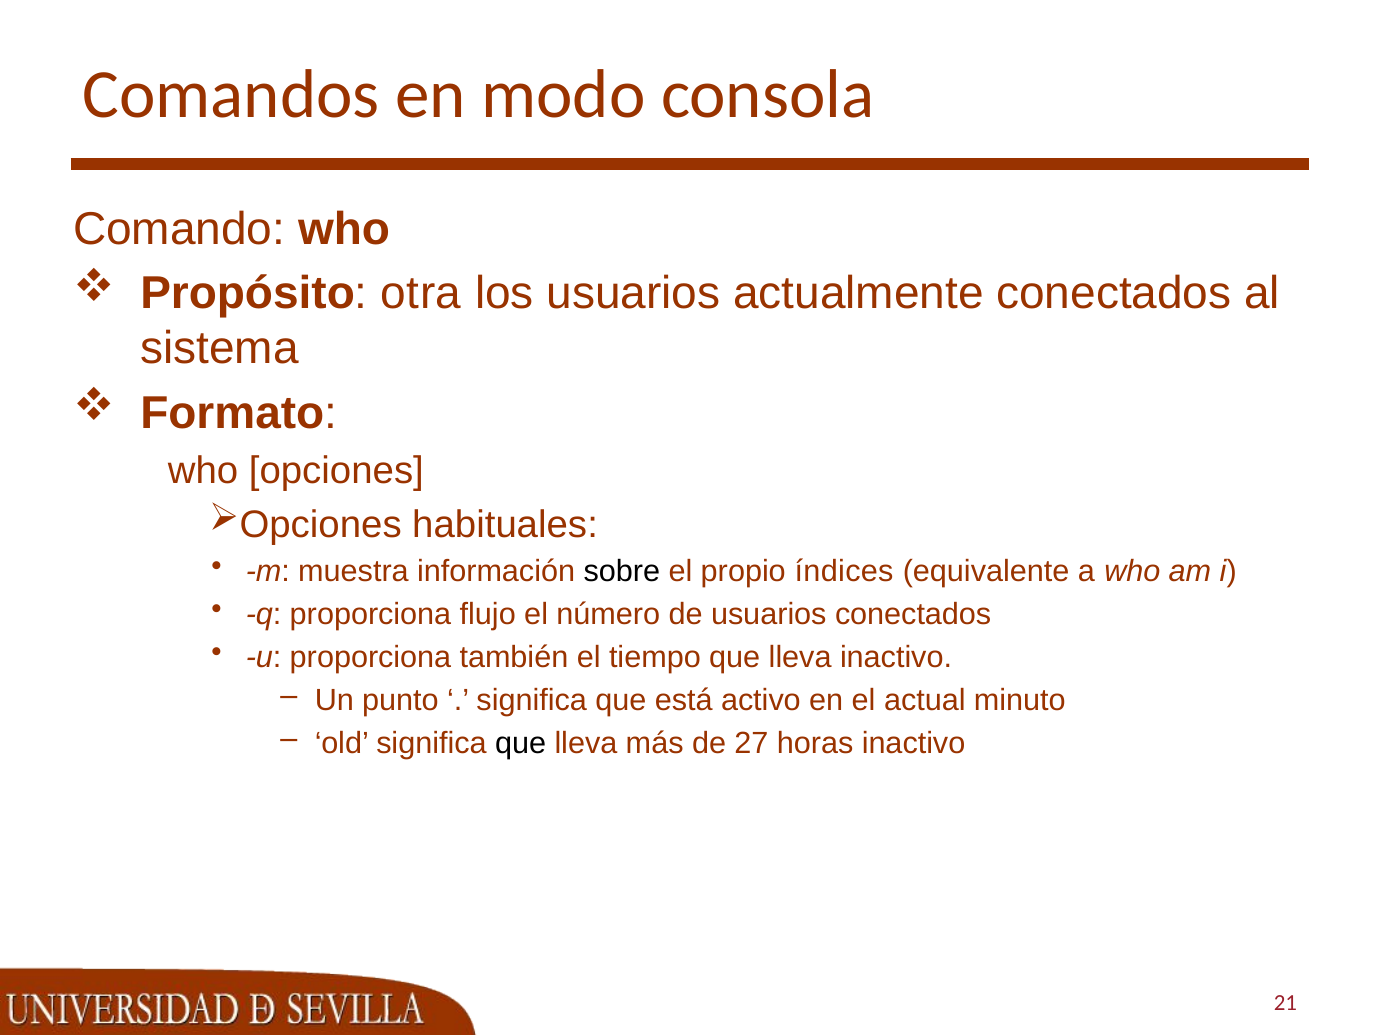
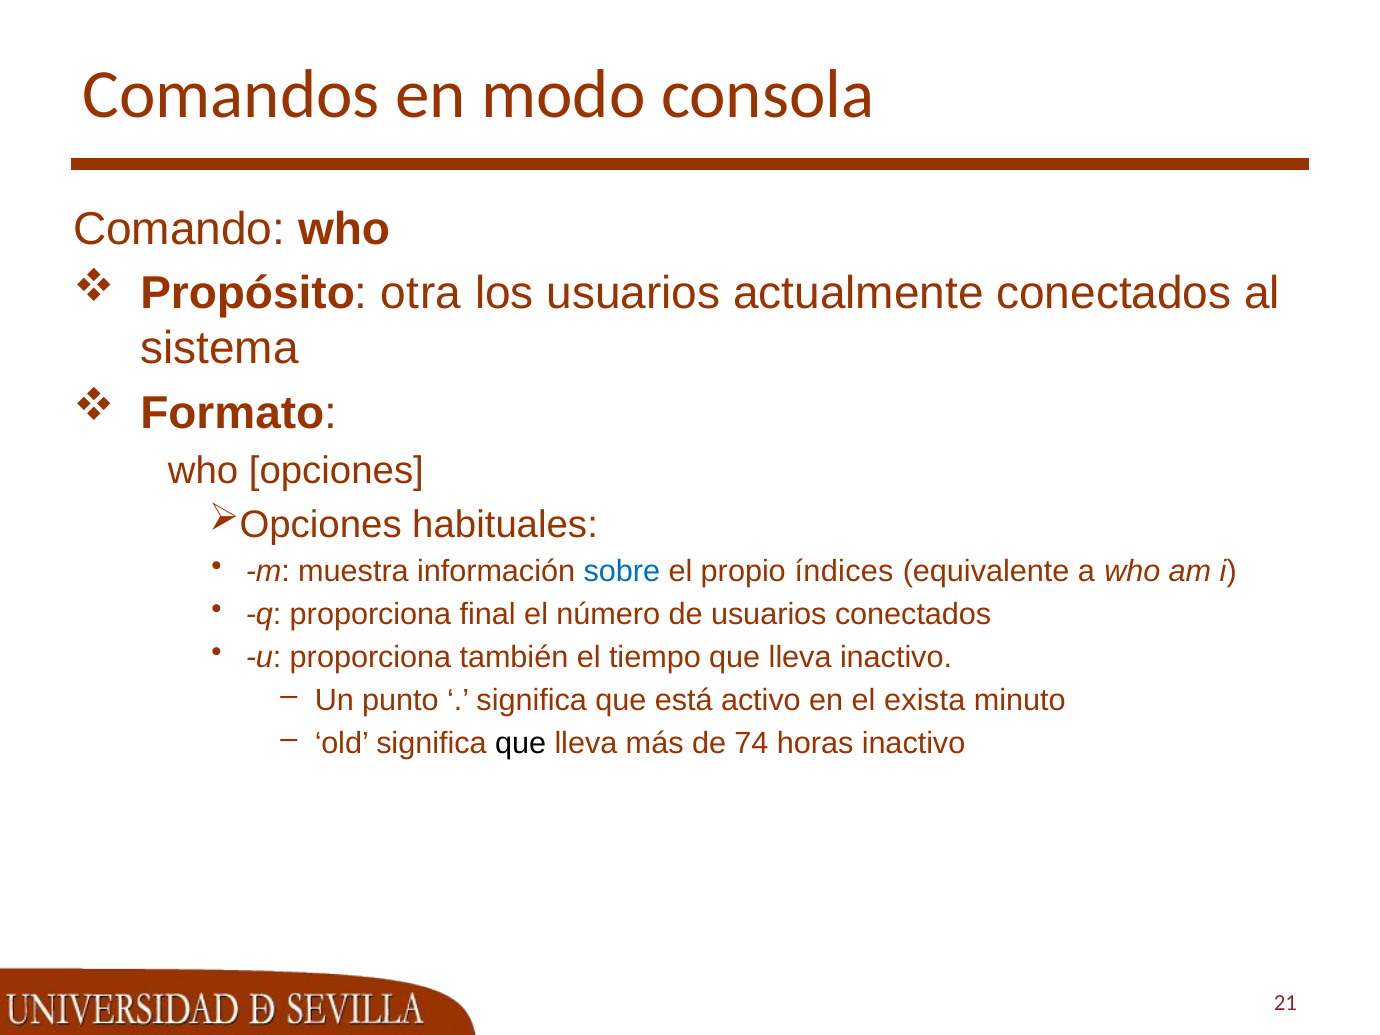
sobre colour: black -> blue (622, 571)
flujo: flujo -> final (488, 614)
actual: actual -> exista (925, 700)
27: 27 -> 74 (751, 743)
